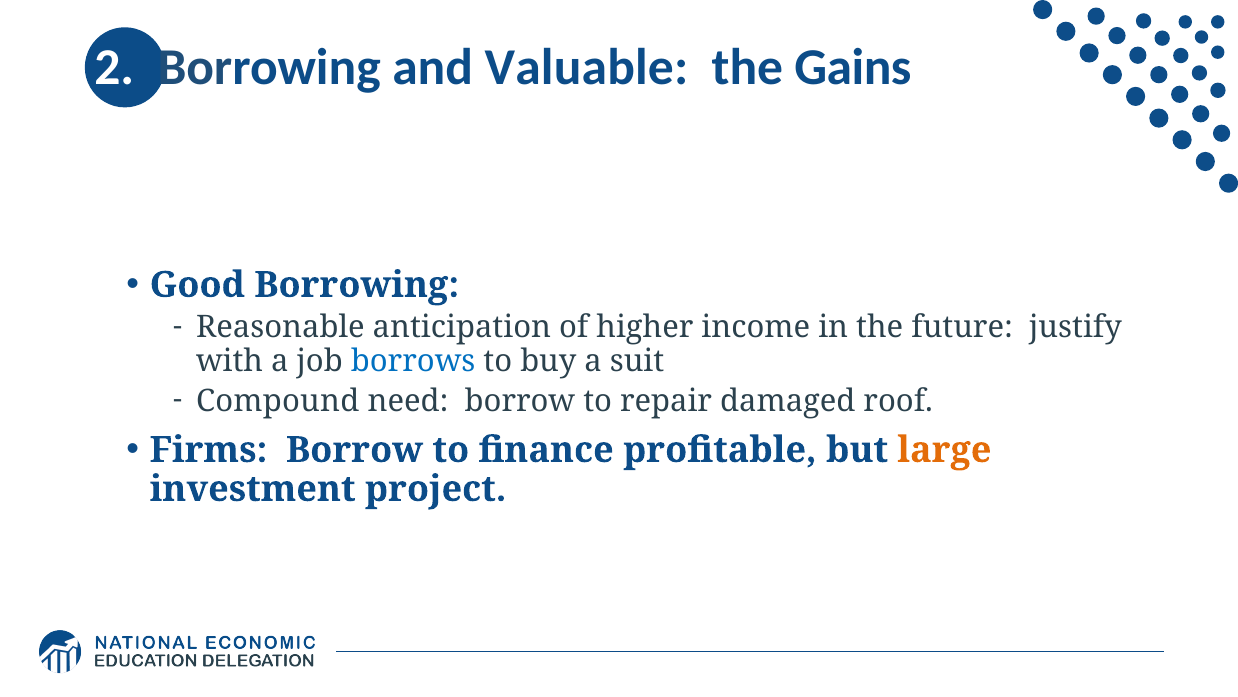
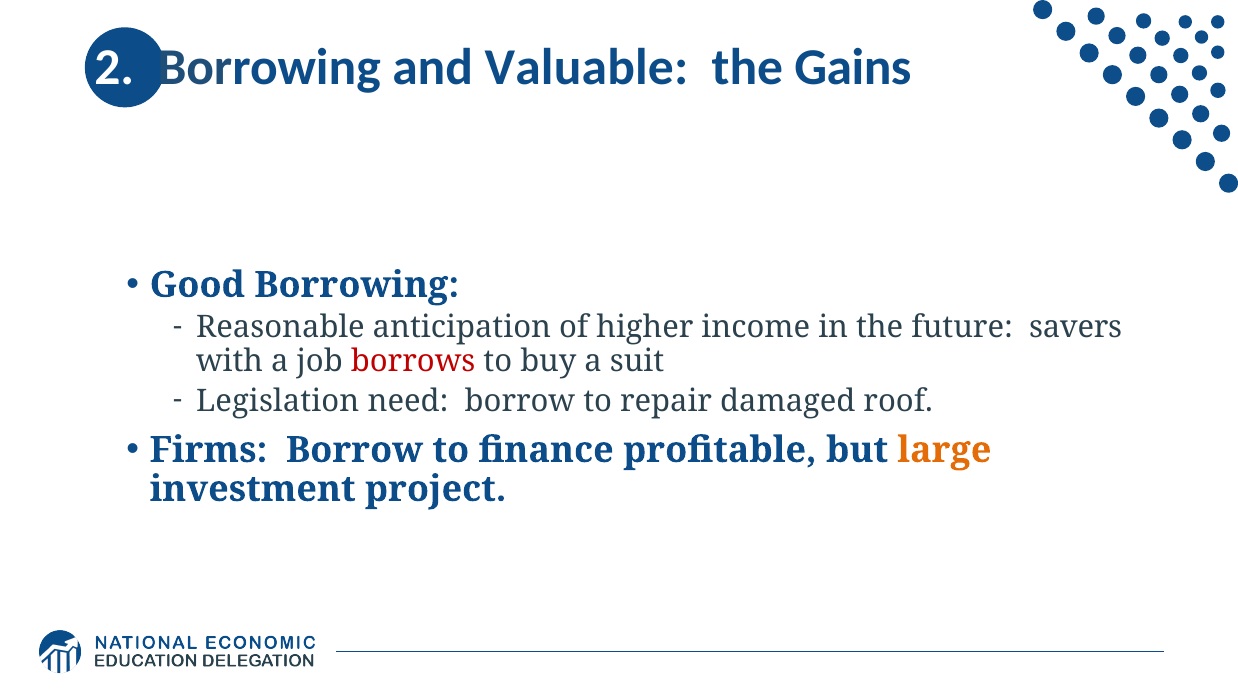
justify: justify -> savers (1076, 327)
borrows colour: blue -> red (413, 361)
Compound: Compound -> Legislation (278, 401)
